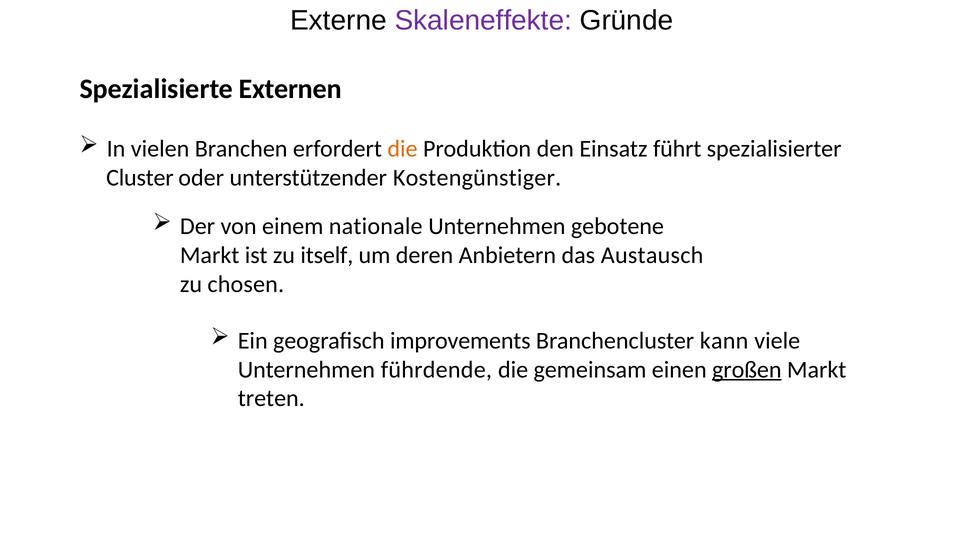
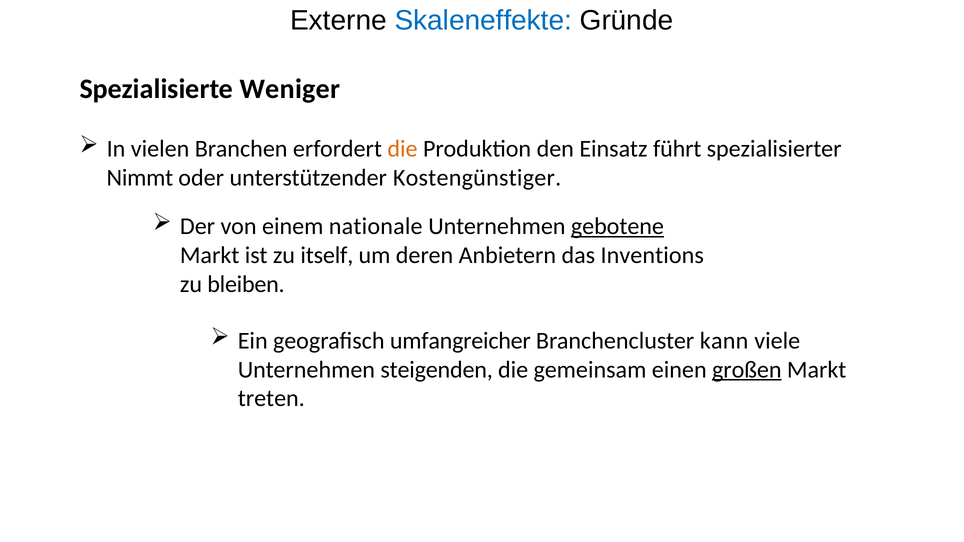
Skaleneffekte colour: purple -> blue (483, 20)
Externen: Externen -> Weniger (290, 89)
Cluster: Cluster -> Nimmt (140, 178)
gebotene underline: none -> present (617, 227)
Austausch: Austausch -> Inventions (652, 255)
chosen: chosen -> bleiben (246, 284)
improvements: improvements -> umfangreicher (460, 341)
führdende: führdende -> steigenden (437, 370)
